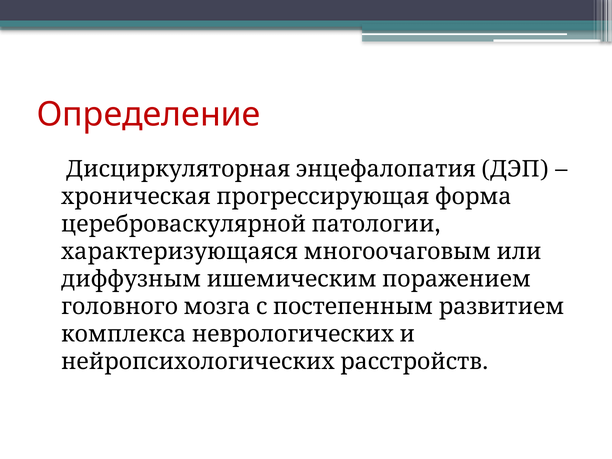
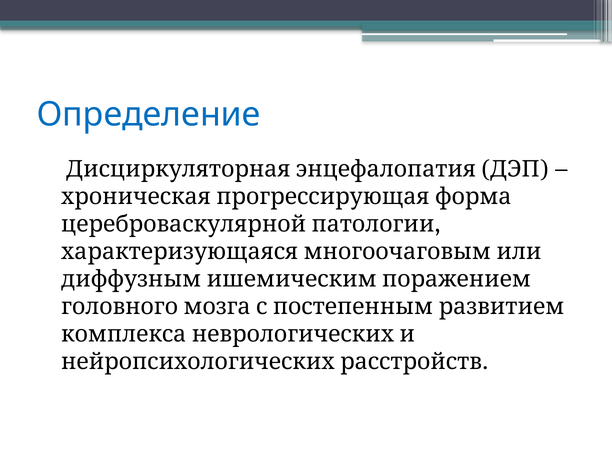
Определение colour: red -> blue (149, 115)
